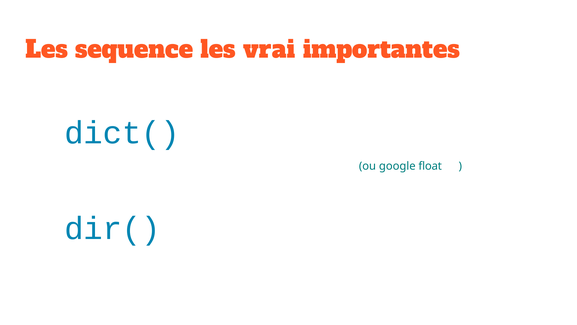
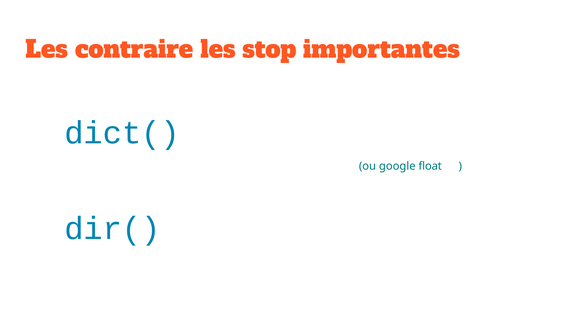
sequence: sequence -> contraire (134, 50)
vrai: vrai -> stop (269, 50)
